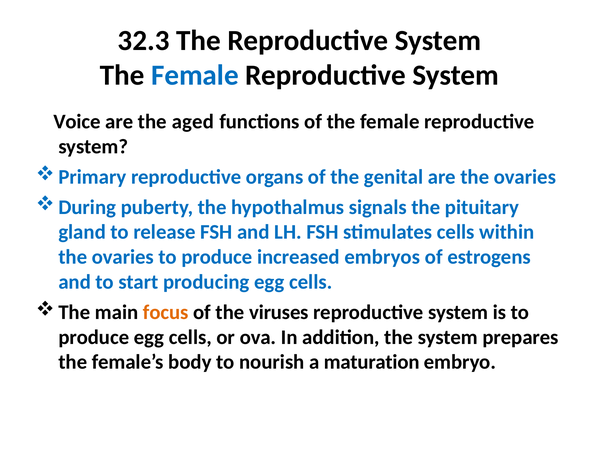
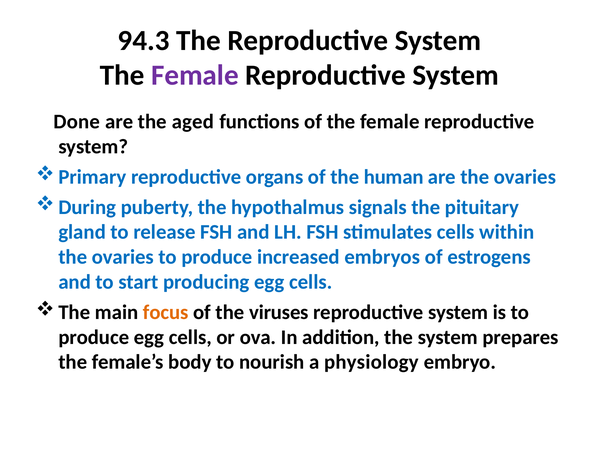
32.3: 32.3 -> 94.3 (144, 40)
Female colour: blue -> purple (195, 75)
Voice: Voice -> Done (77, 122)
genital: genital -> human (394, 177)
maturation: maturation -> physiology (371, 362)
